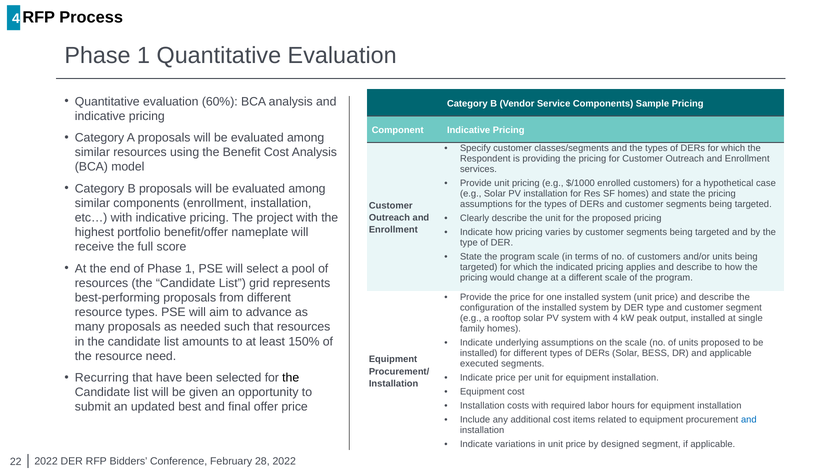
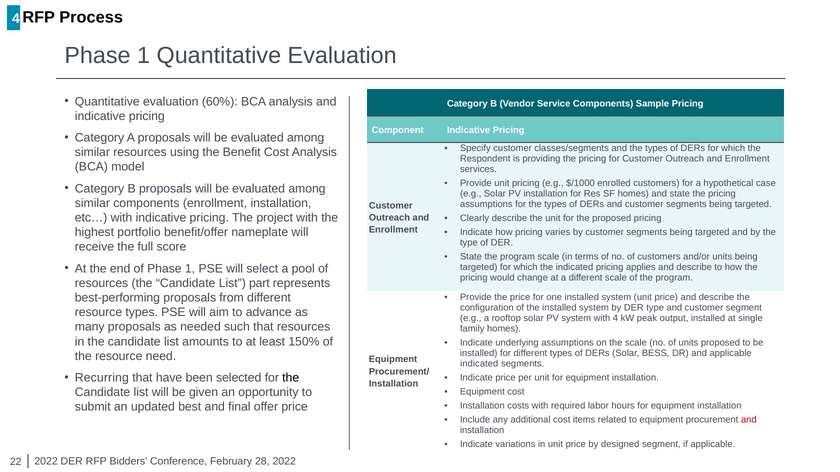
grid: grid -> part (259, 283)
executed: executed -> indicated (479, 364)
and colour: blue -> red (749, 420)
